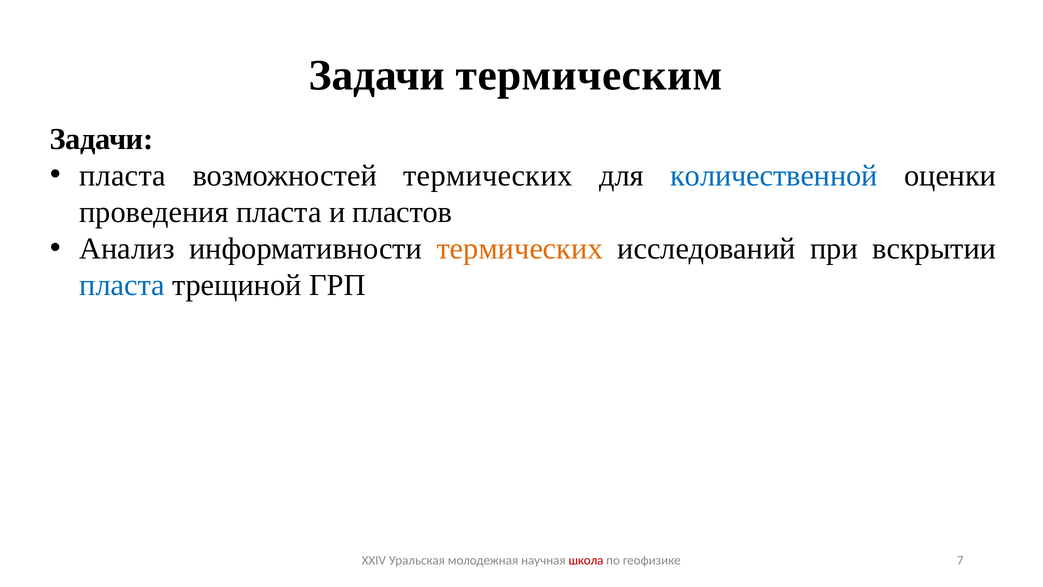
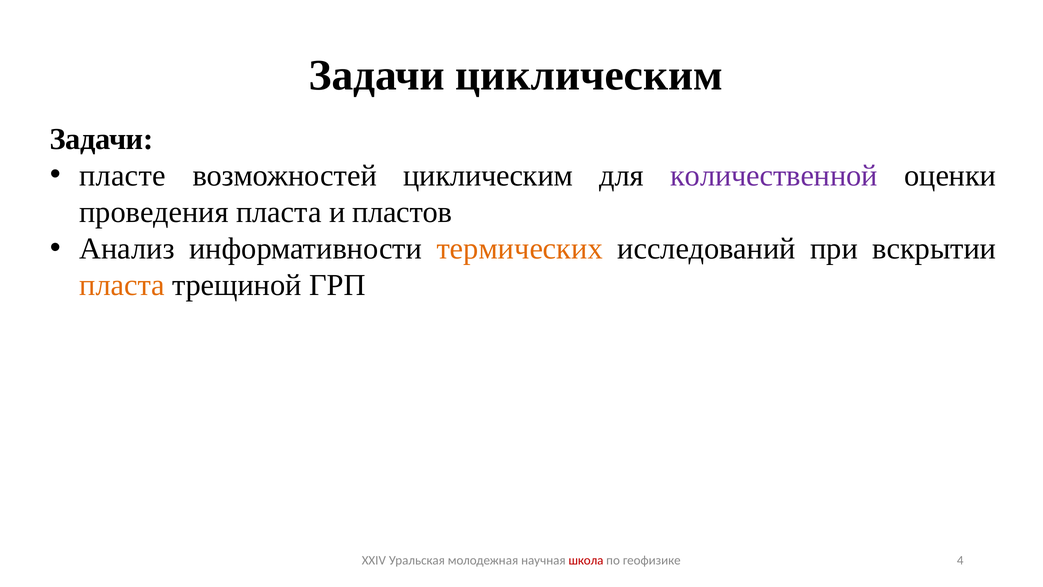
Задачи термическим: термическим -> циклическим (589, 76)
пласта: пласта -> пласте (123, 175)
возможностей термических: термических -> циклическим (488, 175)
количественной colour: blue -> purple (774, 175)
пласта colour: blue -> orange (122, 285)
7: 7 -> 4 (960, 560)
